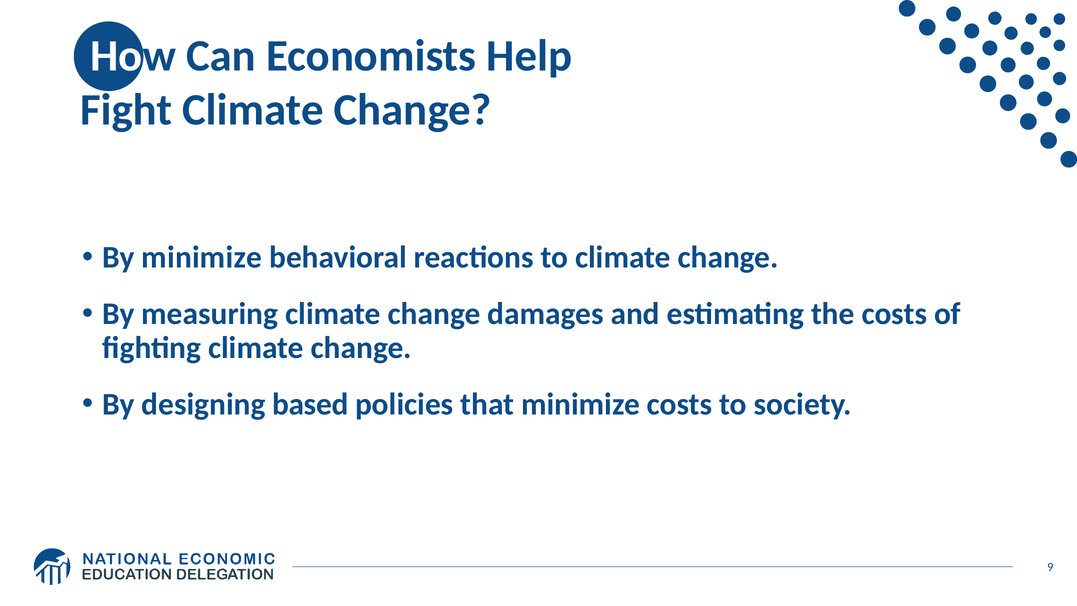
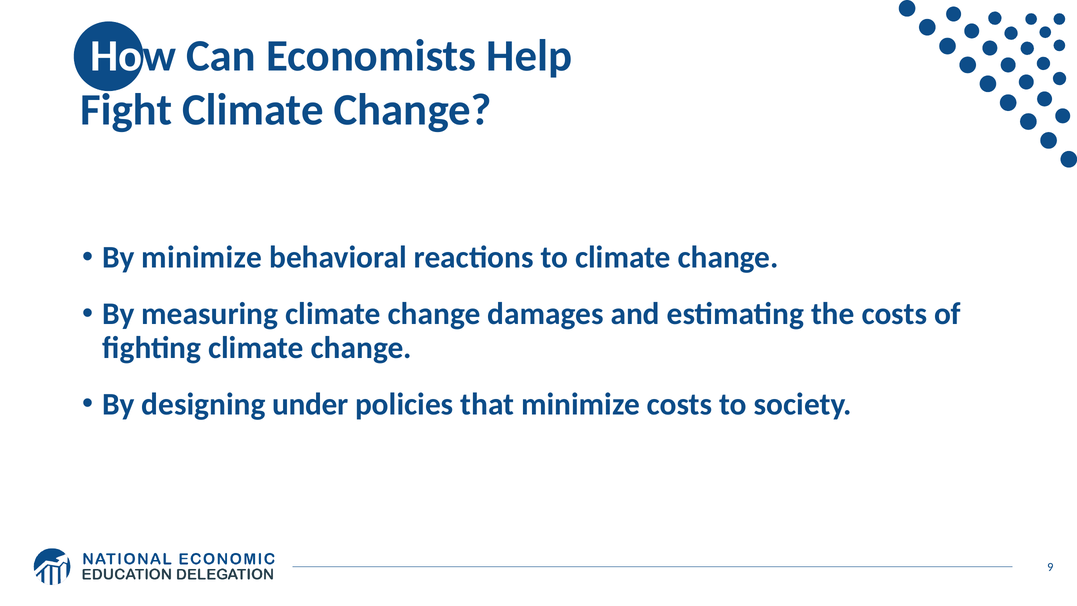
based: based -> under (310, 404)
